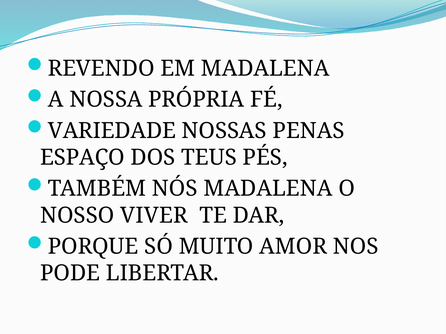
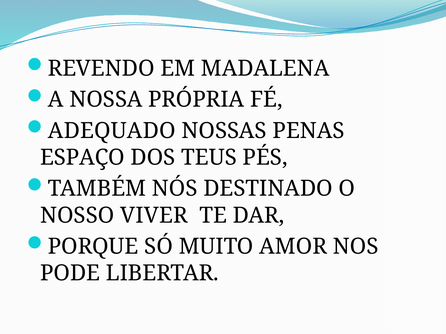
VARIEDADE: VARIEDADE -> ADEQUADO (112, 131)
NÓS MADALENA: MADALENA -> DESTINADO (268, 189)
